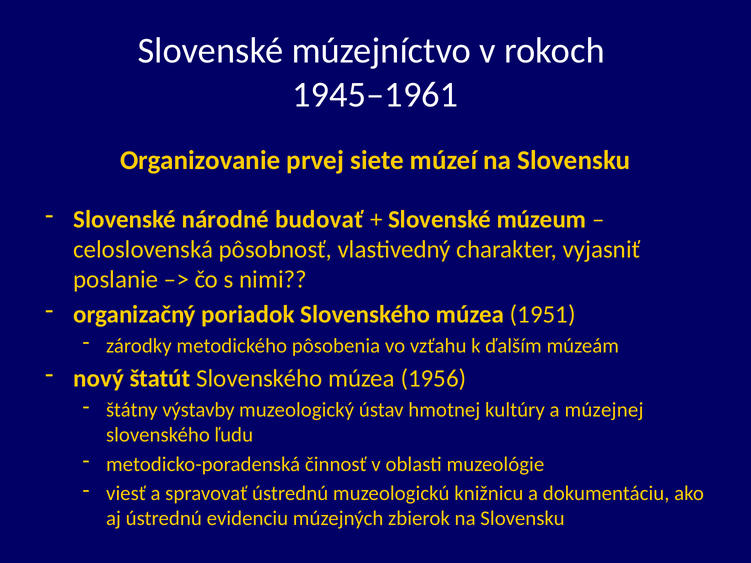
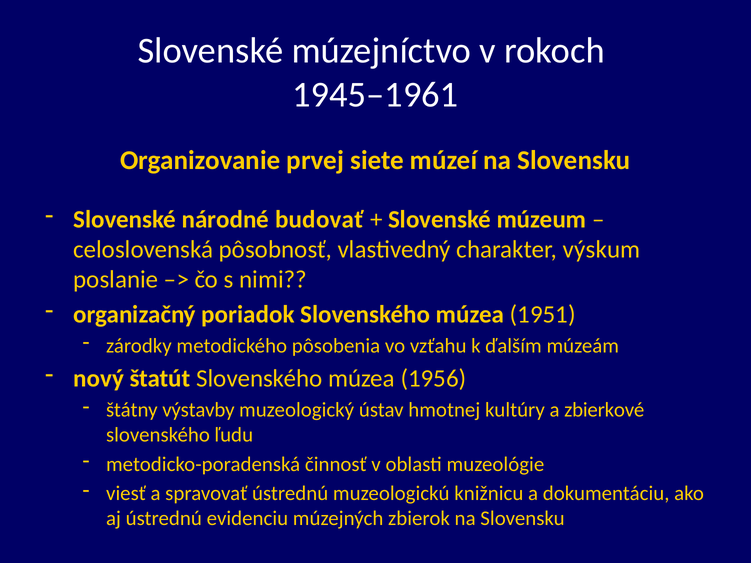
vyjasniť: vyjasniť -> výskum (601, 249)
múzejnej: múzejnej -> zbierkové (604, 410)
